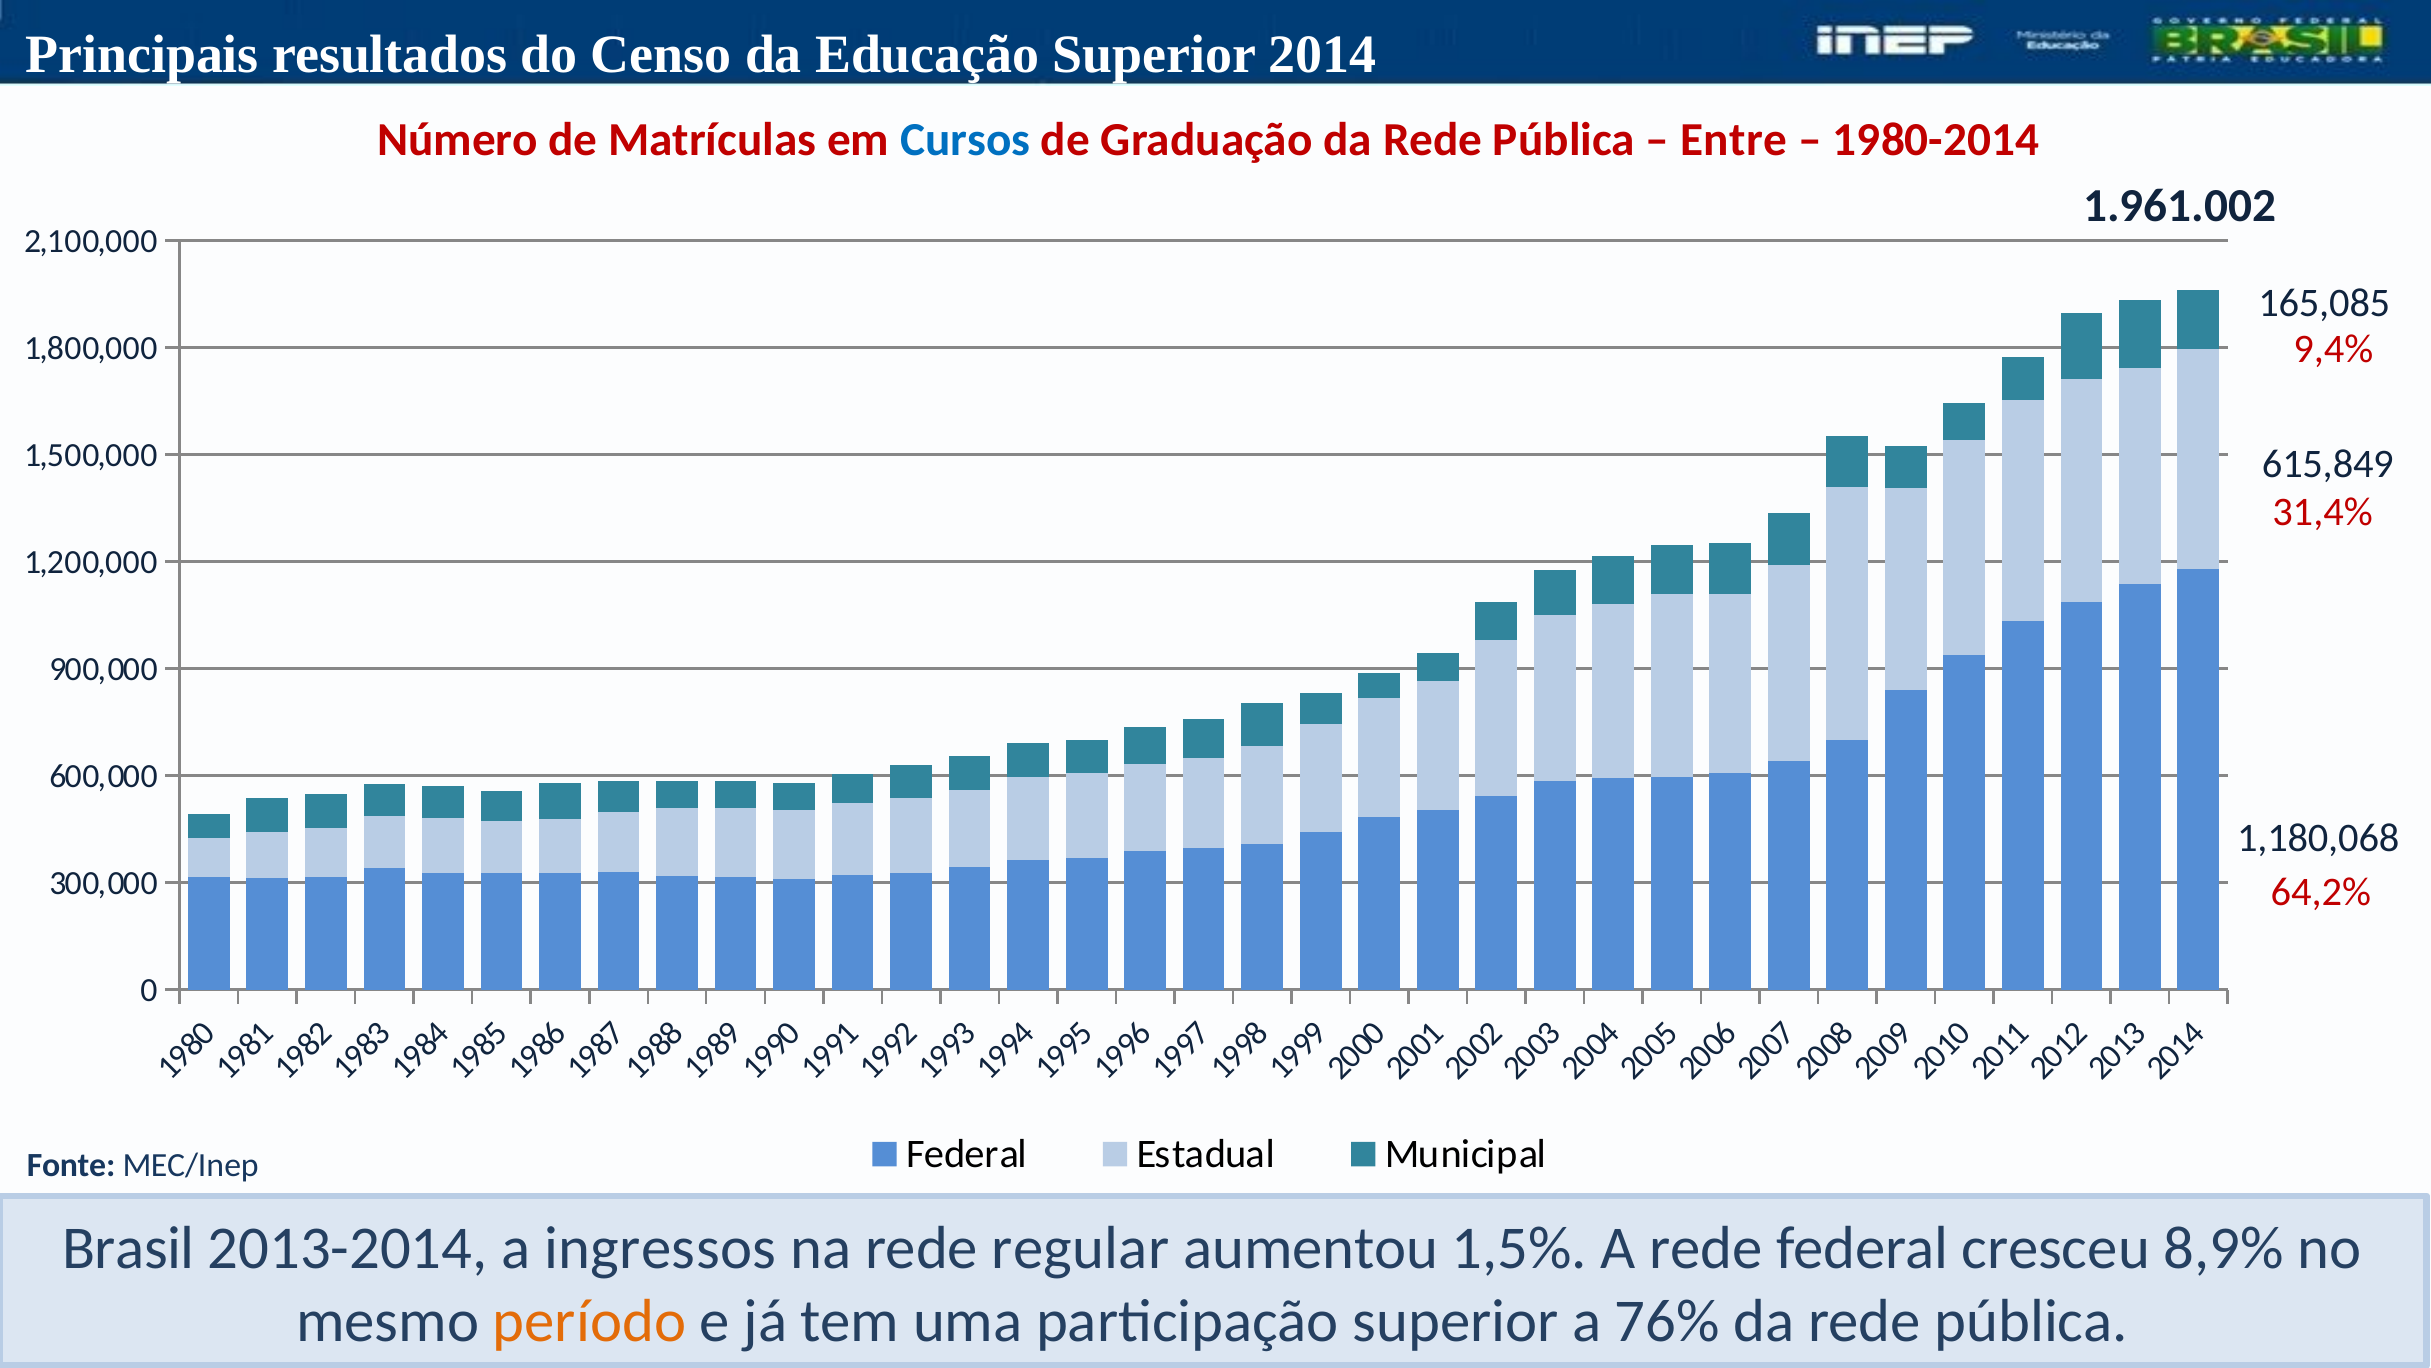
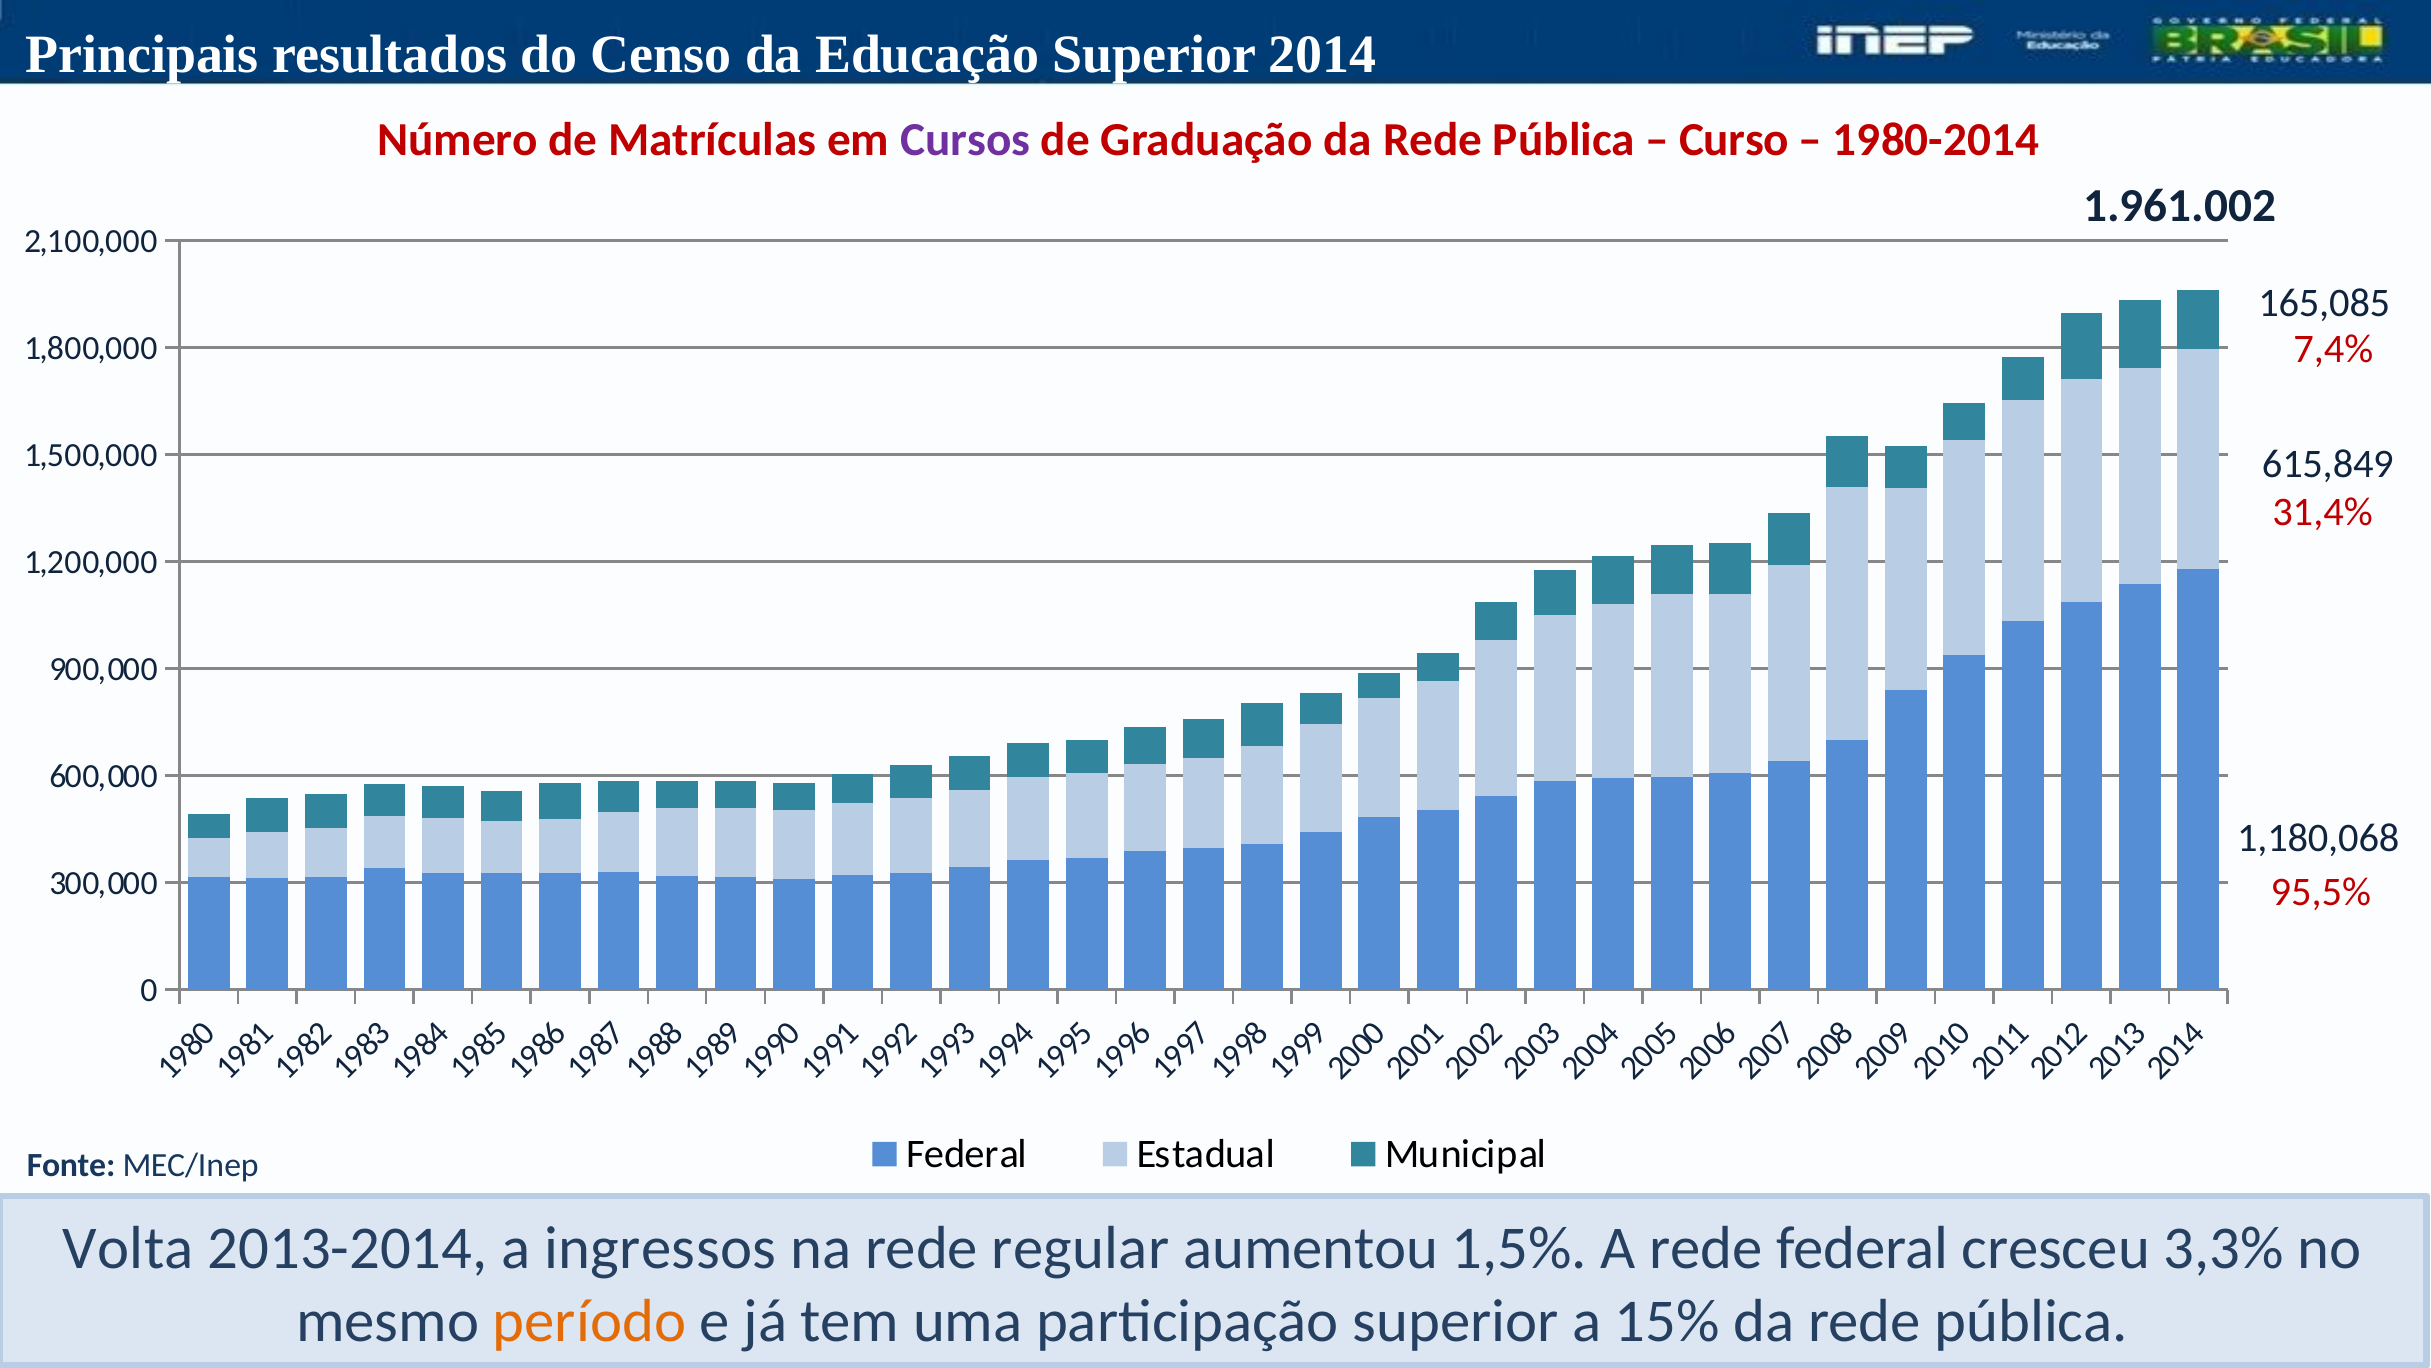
Cursos colour: blue -> purple (965, 140)
Entre: Entre -> Curso (1734, 140)
9,4%: 9,4% -> 7,4% (2333, 349)
64,2%: 64,2% -> 95,5% (2321, 892)
Brasil: Brasil -> Volta (128, 1248)
8,9%: 8,9% -> 3,3% (2224, 1248)
76%: 76% -> 15% (1667, 1321)
